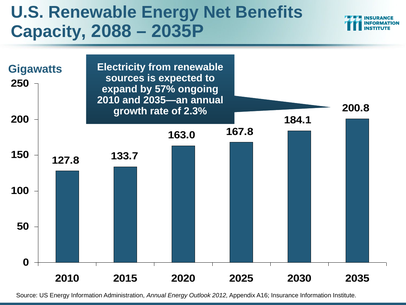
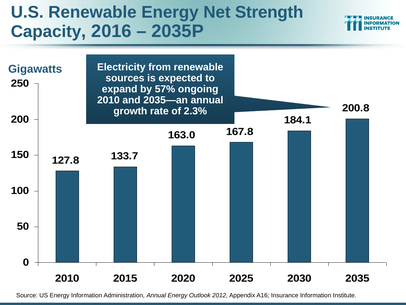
Benefits: Benefits -> Strength (269, 12)
2088: 2088 -> 2016 (111, 31)
